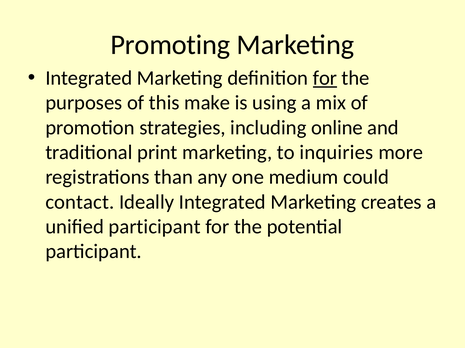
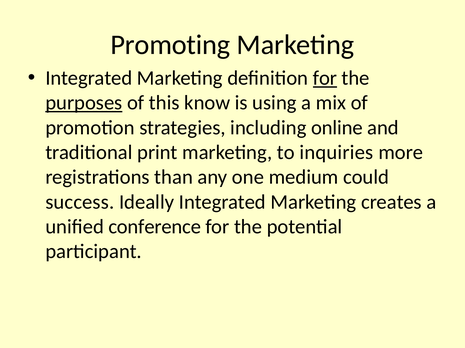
purposes underline: none -> present (84, 103)
make: make -> know (207, 103)
contact: contact -> success (80, 202)
unified participant: participant -> conference (155, 227)
